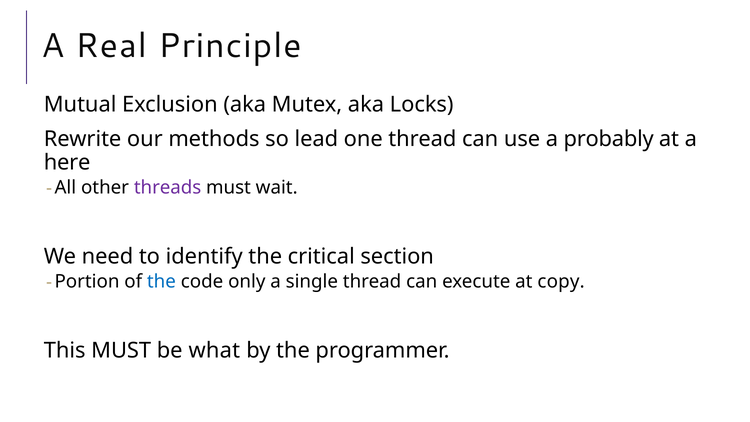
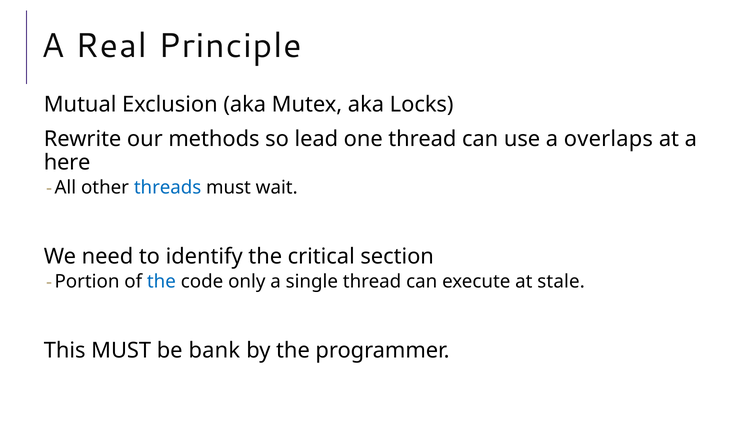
probably: probably -> overlaps (608, 139)
threads colour: purple -> blue (168, 188)
copy: copy -> stale (561, 282)
what: what -> bank (214, 351)
